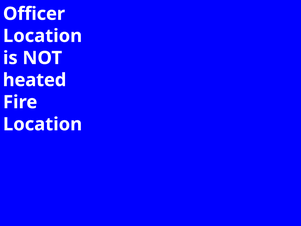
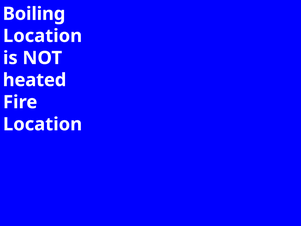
Officer: Officer -> Boiling (34, 14)
